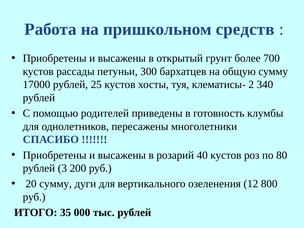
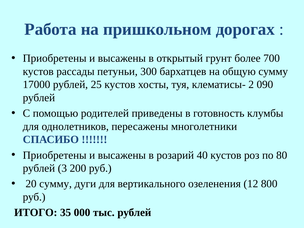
средств: средств -> дорогах (245, 29)
340: 340 -> 090 (265, 85)
